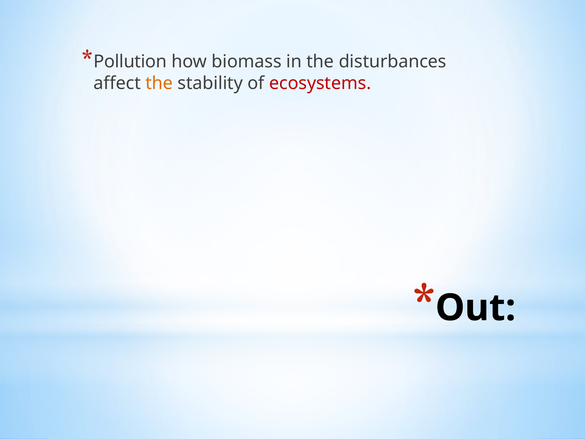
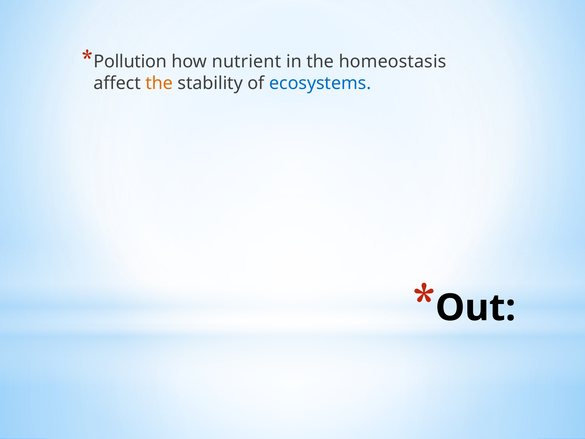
biomass: biomass -> nutrient (246, 62)
disturbances: disturbances -> homeostasis (393, 62)
ecosystems colour: red -> blue (320, 83)
